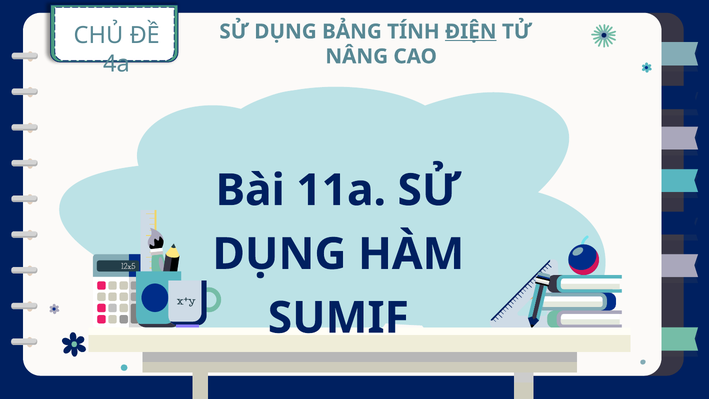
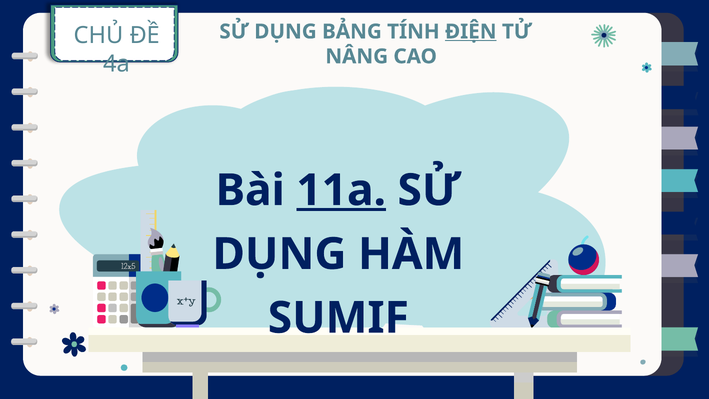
11a underline: none -> present (341, 190)
